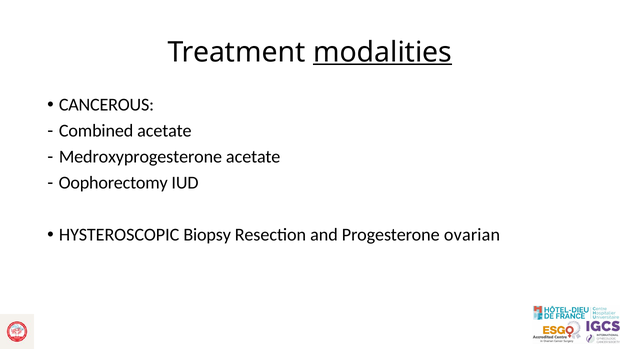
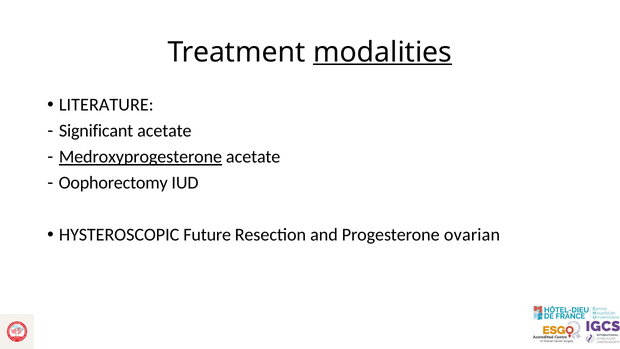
CANCEROUS: CANCEROUS -> LITERATURE (106, 105)
Combined: Combined -> Significant (96, 131)
Medroxyprogesterone underline: none -> present (140, 157)
Biopsy: Biopsy -> Future (207, 235)
